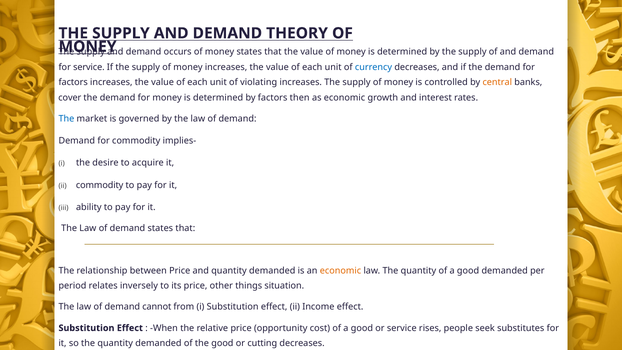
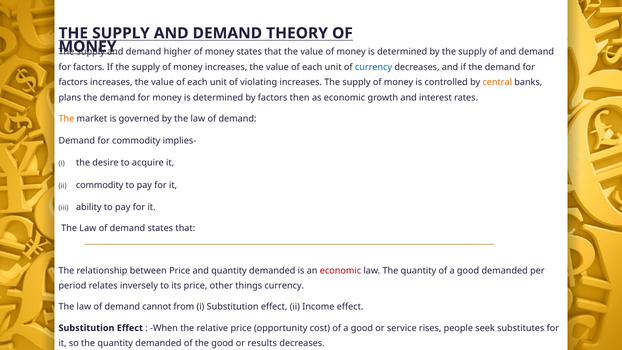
occurs: occurs -> higher (178, 52)
service: service -> factors (89, 67)
cover: cover -> plans (70, 98)
The colour: blue -> orange (66, 119)
economic colour: orange -> red (341, 271)
things situation: situation -> currency (284, 286)
cutting: cutting -> results (262, 343)
